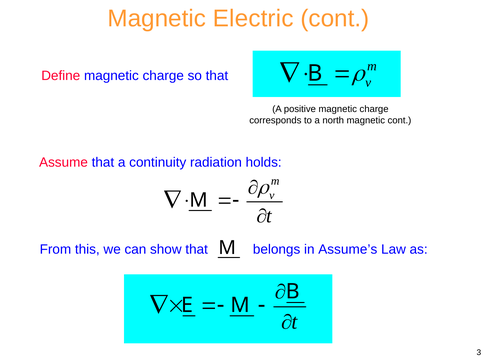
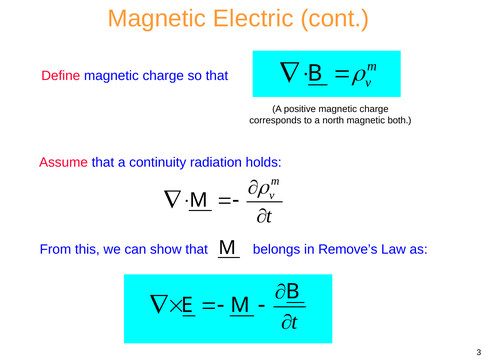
magnetic cont: cont -> both (400, 120)
Assume’s: Assume’s -> Remove’s (348, 250)
